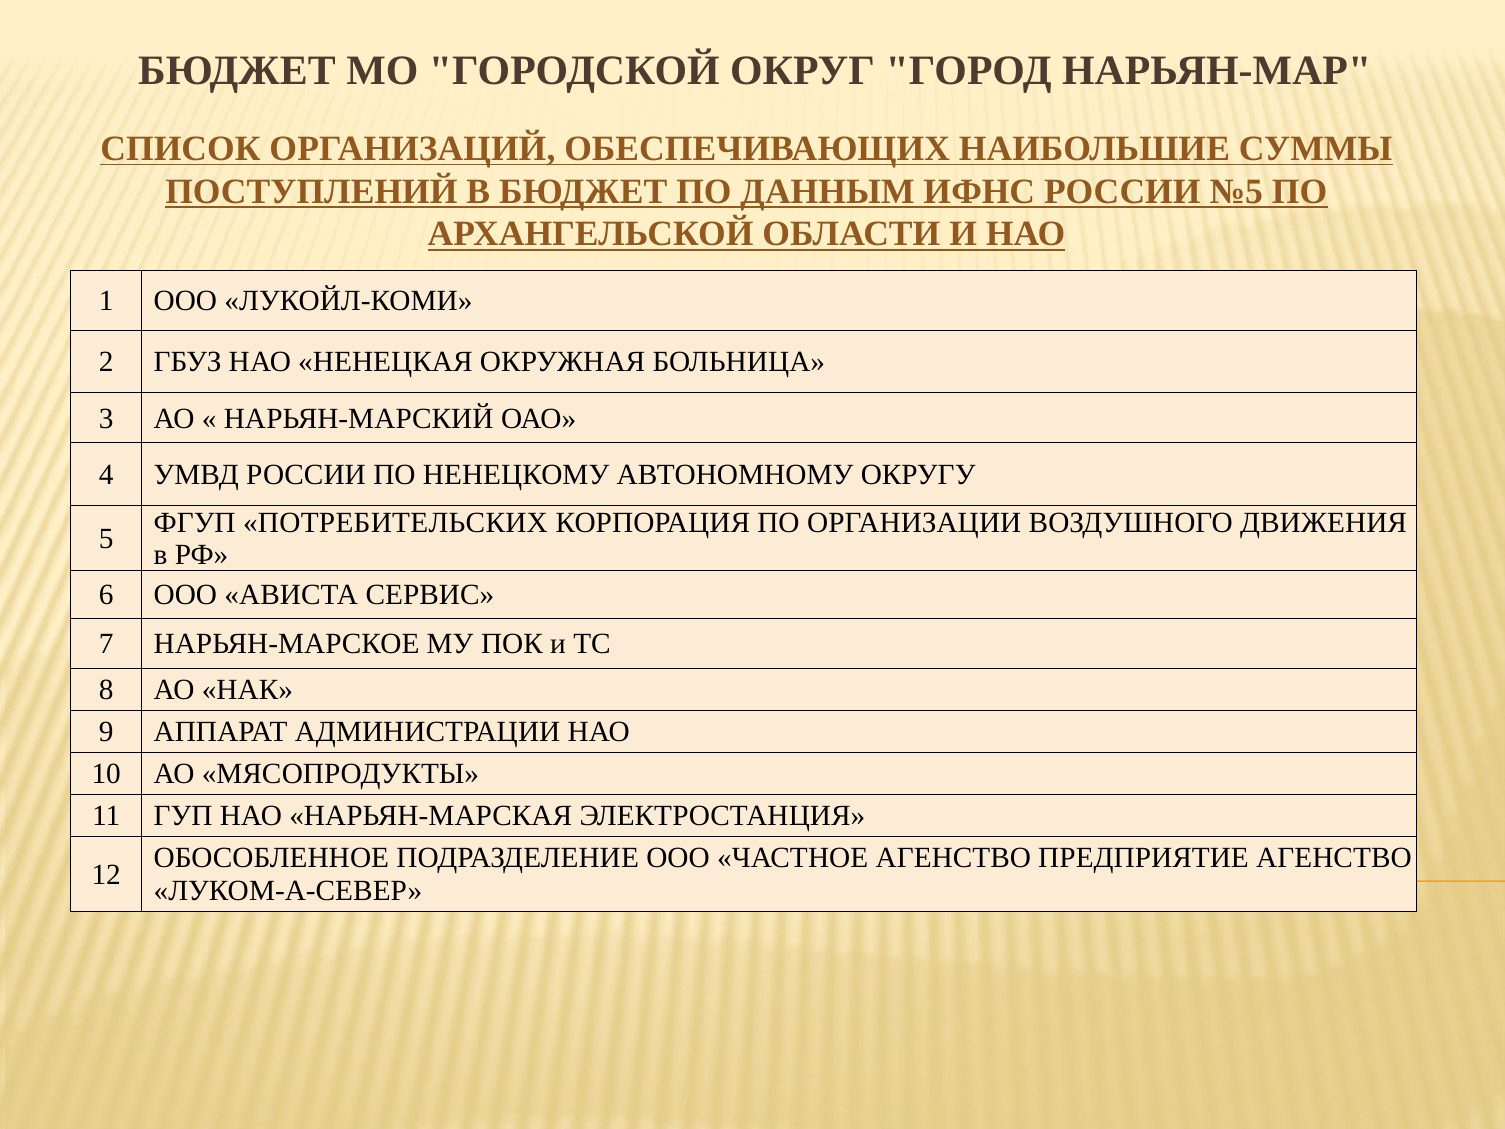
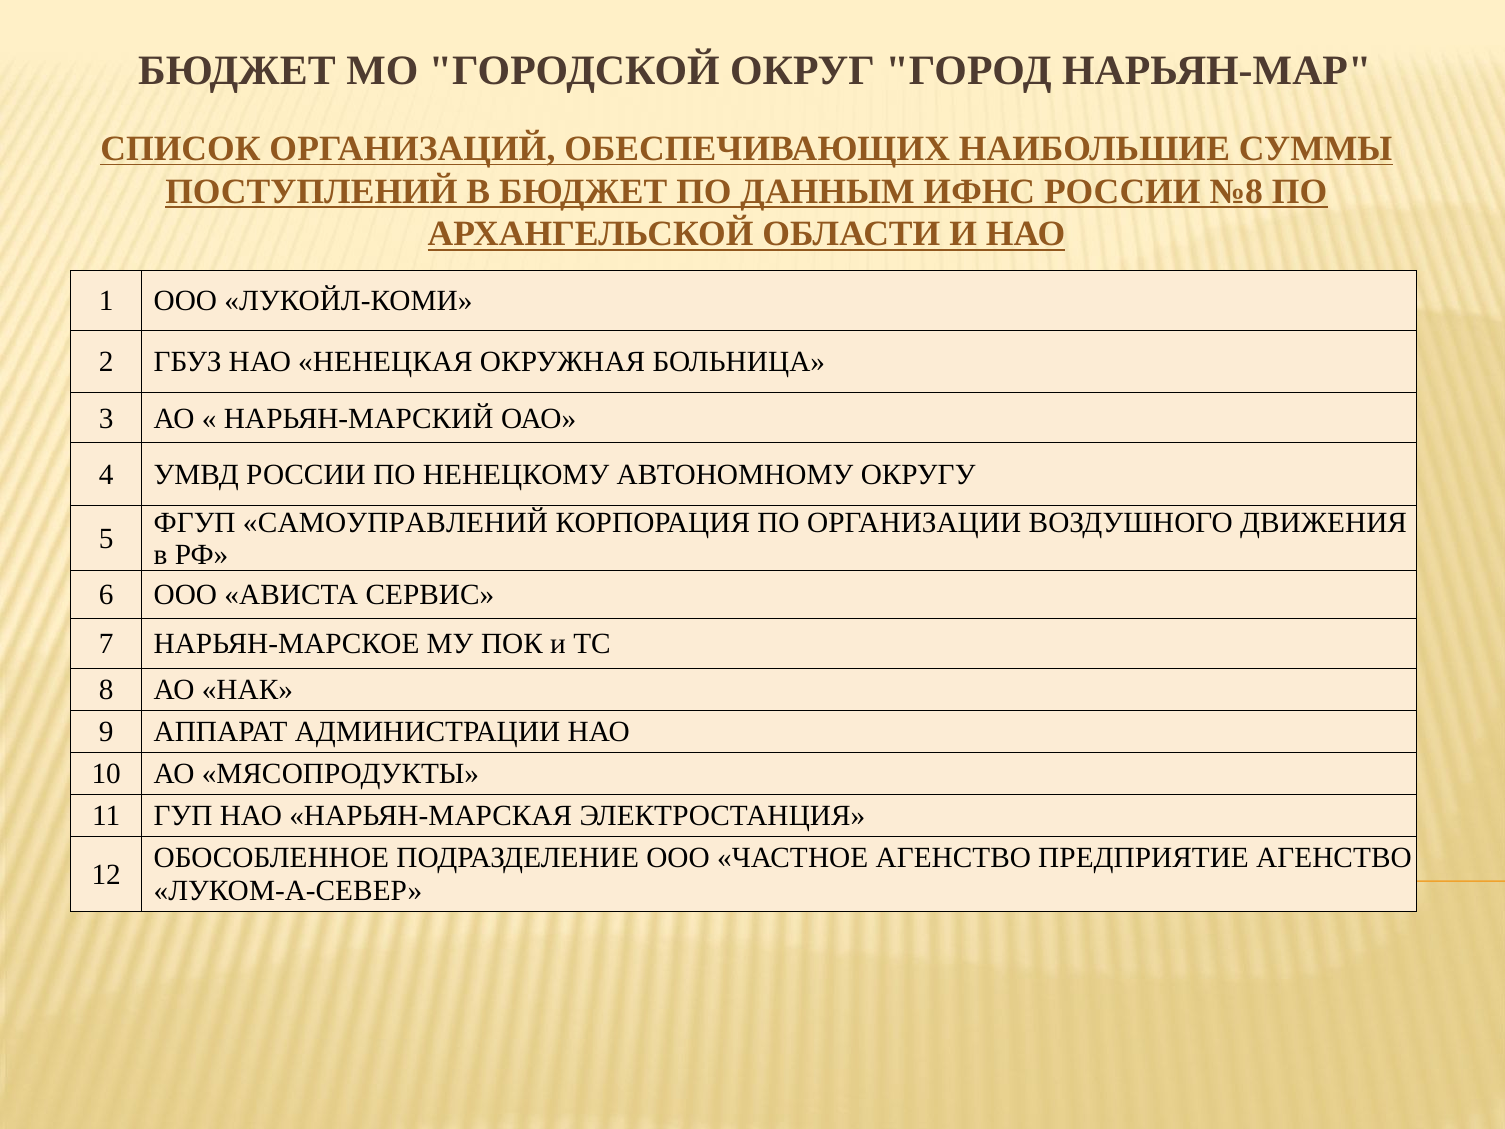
№5: №5 -> №8 (1236, 191)
ПОТРЕБИТЕЛЬСКИХ: ПОТРЕБИТЕЛЬСКИХ -> САМОУПРАВЛЕНИЙ (396, 522)
